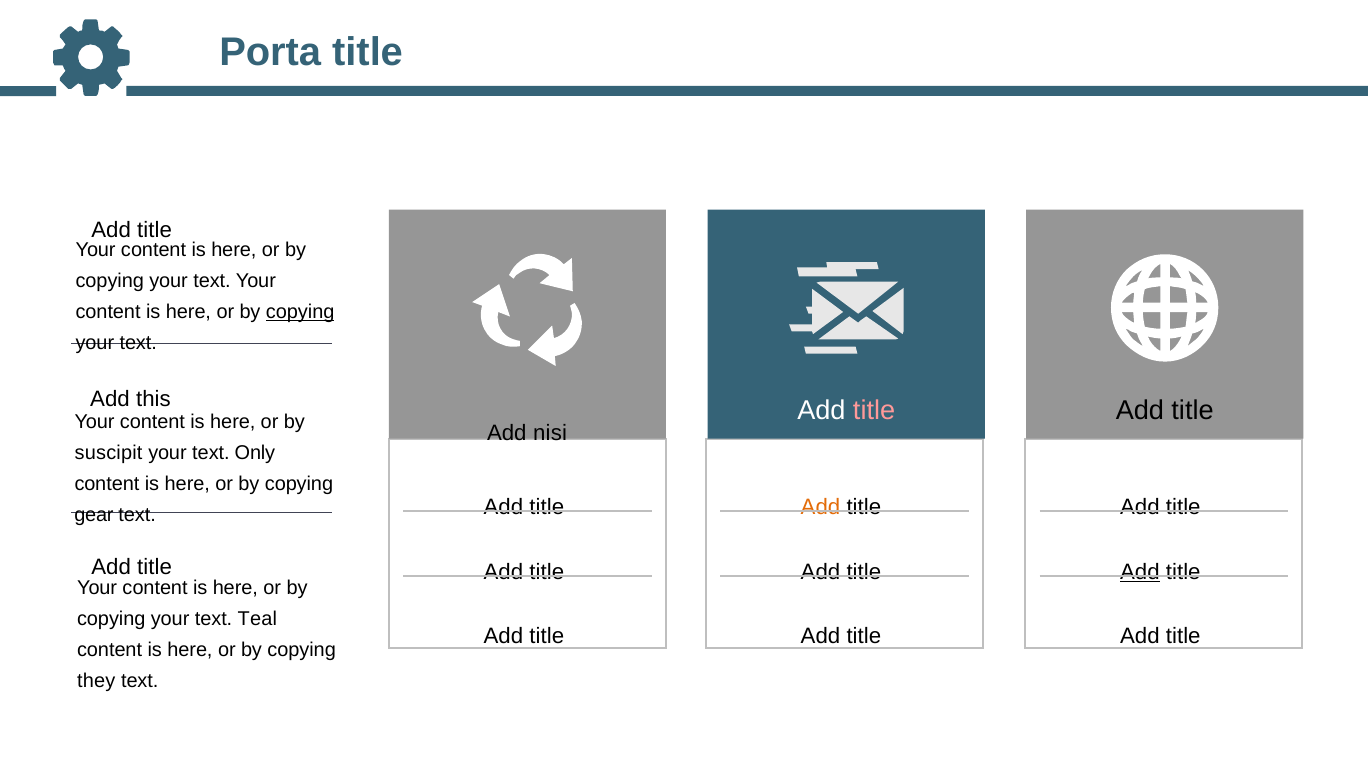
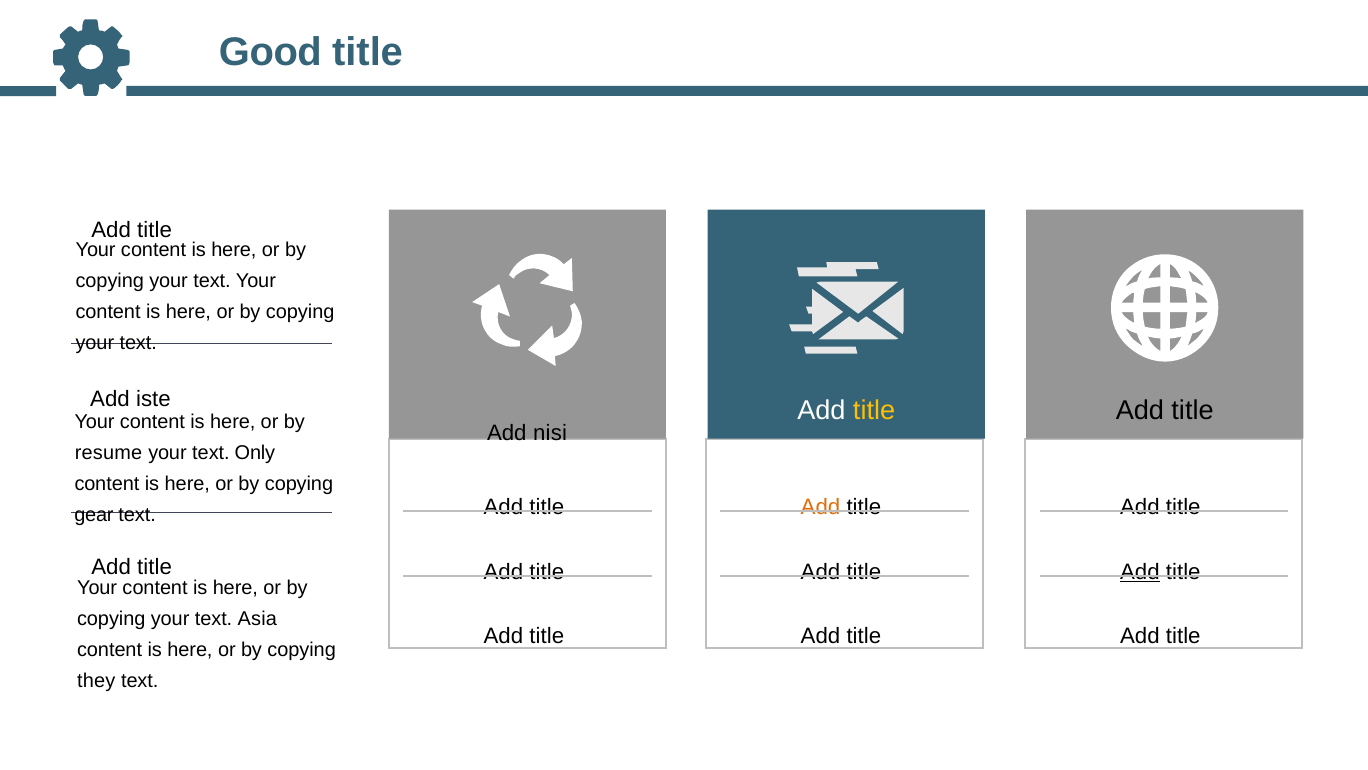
Porta: Porta -> Good (270, 53)
copying underline: present -> none (300, 311)
this: this -> iste (153, 399)
title colour: pink -> yellow (874, 410)
suscipit: suscipit -> resume (109, 452)
Teal: Teal -> Asia (257, 618)
